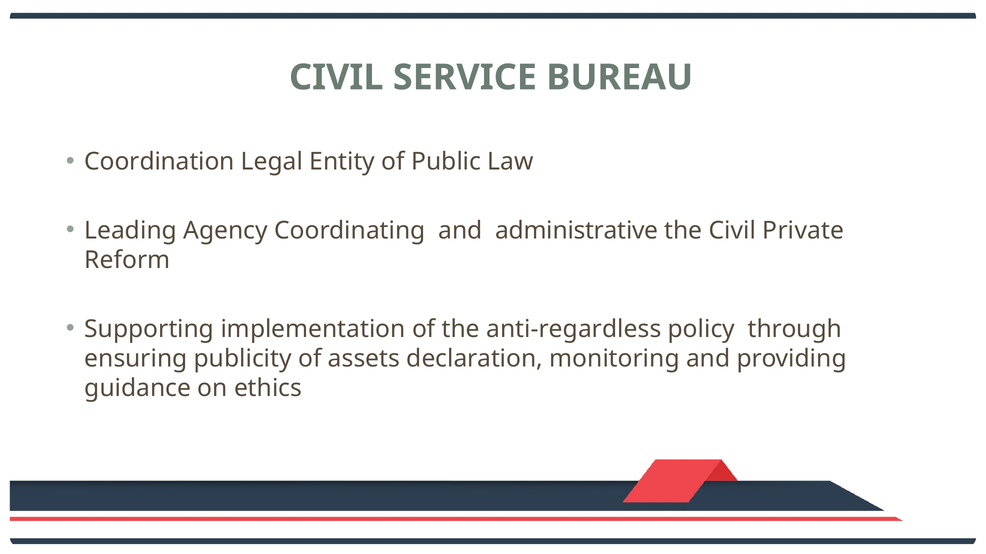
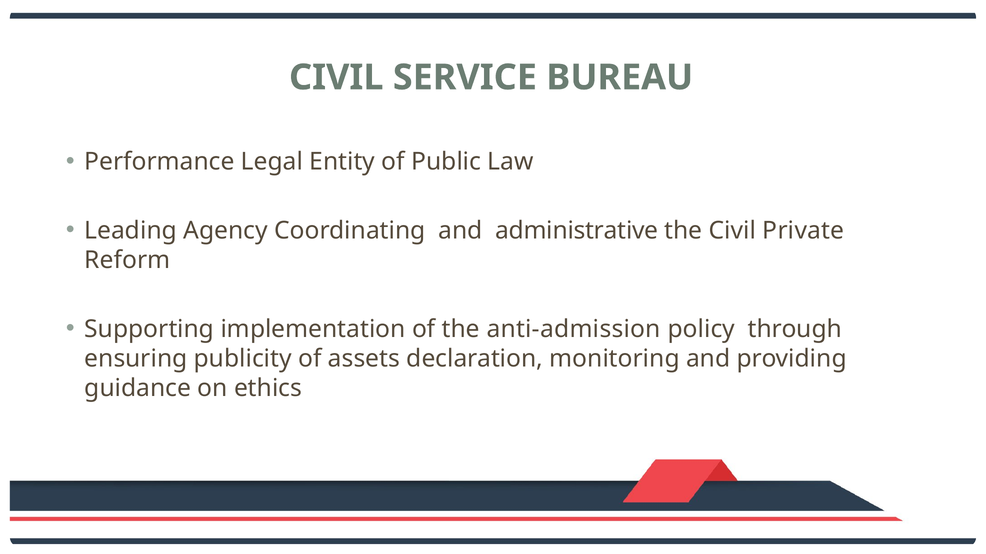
Coordination: Coordination -> Performance (159, 162)
anti-regardless: anti-regardless -> anti-admission (574, 330)
